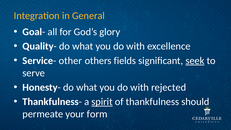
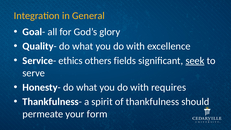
other: other -> ethics (71, 61)
rejected: rejected -> requires (169, 87)
spirit underline: present -> none (102, 102)
